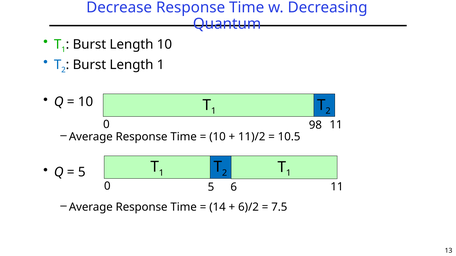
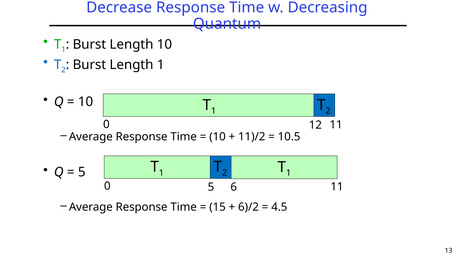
98: 98 -> 12 (315, 125)
14: 14 -> 15 (217, 208)
7.5: 7.5 -> 4.5 (279, 208)
